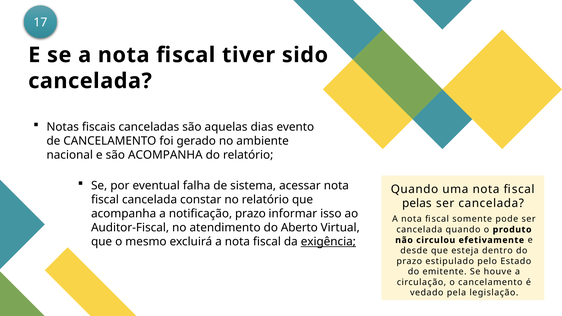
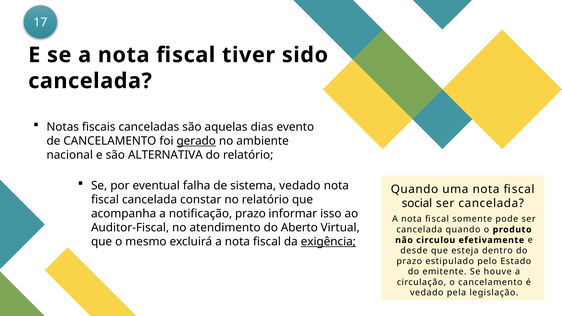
gerado underline: none -> present (196, 141)
são ACOMPANHA: ACOMPANHA -> ALTERNATIVA (165, 155)
sistema acessar: acessar -> vedado (300, 186)
pelas: pelas -> social (417, 204)
